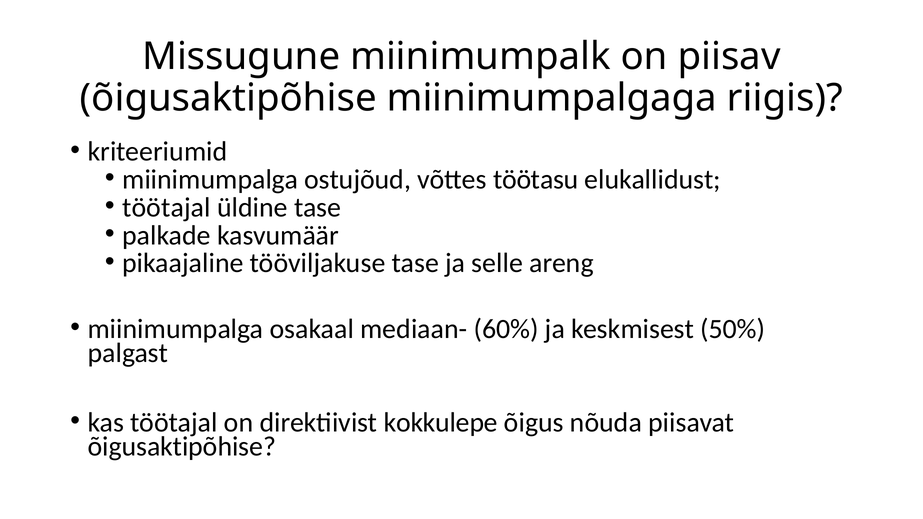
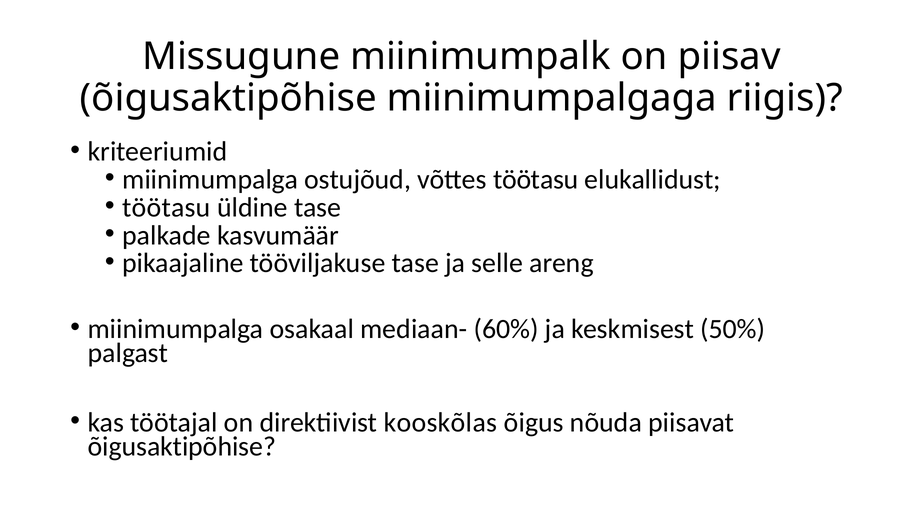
töötajal: töötajal -> töötasu (166, 208)
kokkulepe: kokkulepe -> kooskõlas (440, 423)
